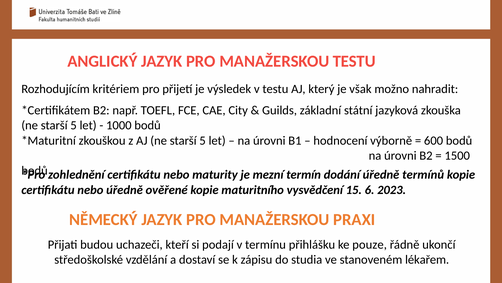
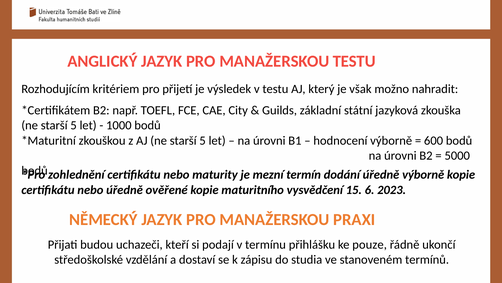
1500: 1500 -> 5000 (457, 155)
úředně termínů: termínů -> výborně (423, 174)
lékařem: lékařem -> termínů (427, 259)
